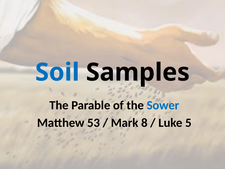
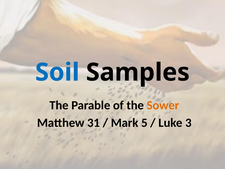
Sower colour: blue -> orange (163, 105)
53: 53 -> 31 (94, 123)
8: 8 -> 5 (144, 123)
5: 5 -> 3 (188, 123)
